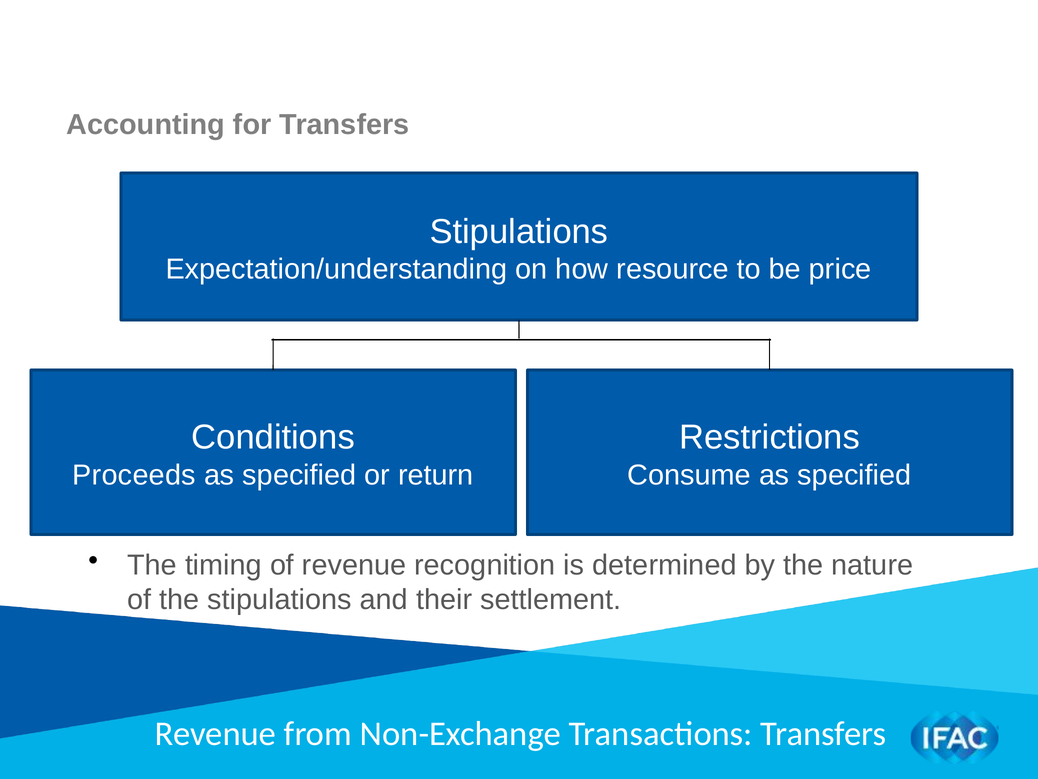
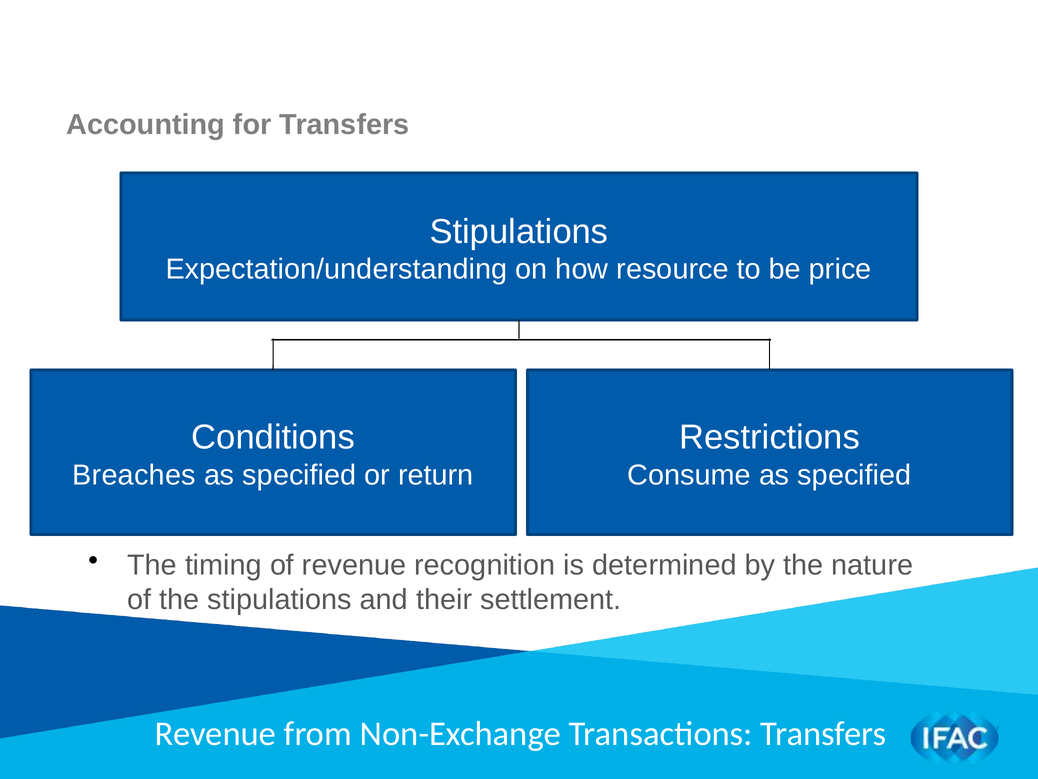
Proceeds: Proceeds -> Breaches (134, 475)
